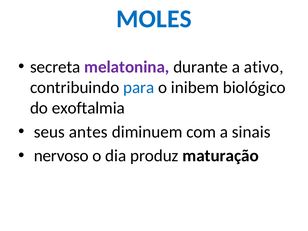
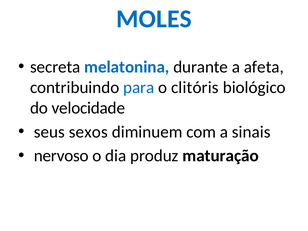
melatonina colour: purple -> blue (127, 67)
ativo: ativo -> afeta (264, 67)
inibem: inibem -> clitóris (195, 87)
exoftalmia: exoftalmia -> velocidade (88, 108)
antes: antes -> sexos (88, 132)
